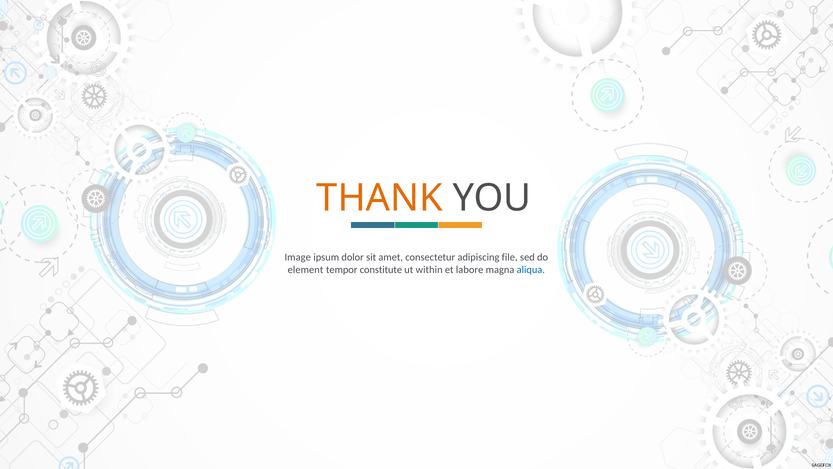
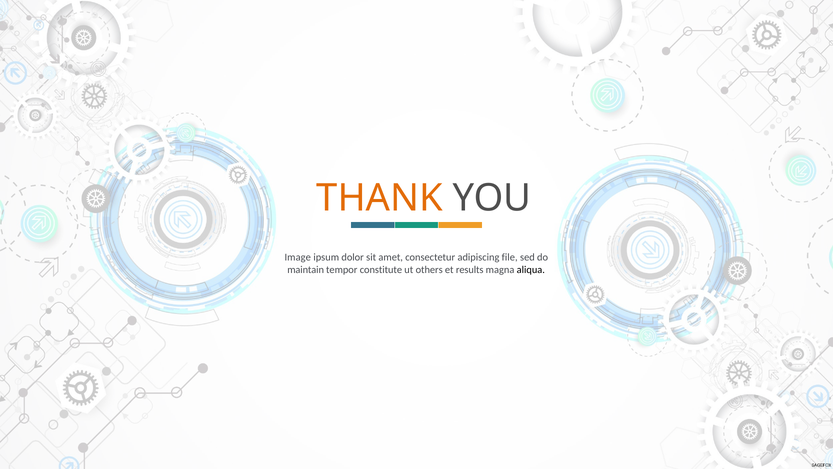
element: element -> maintain (306, 270)
within: within -> others (429, 270)
labore: labore -> results (470, 270)
aliqua colour: blue -> black (531, 270)
